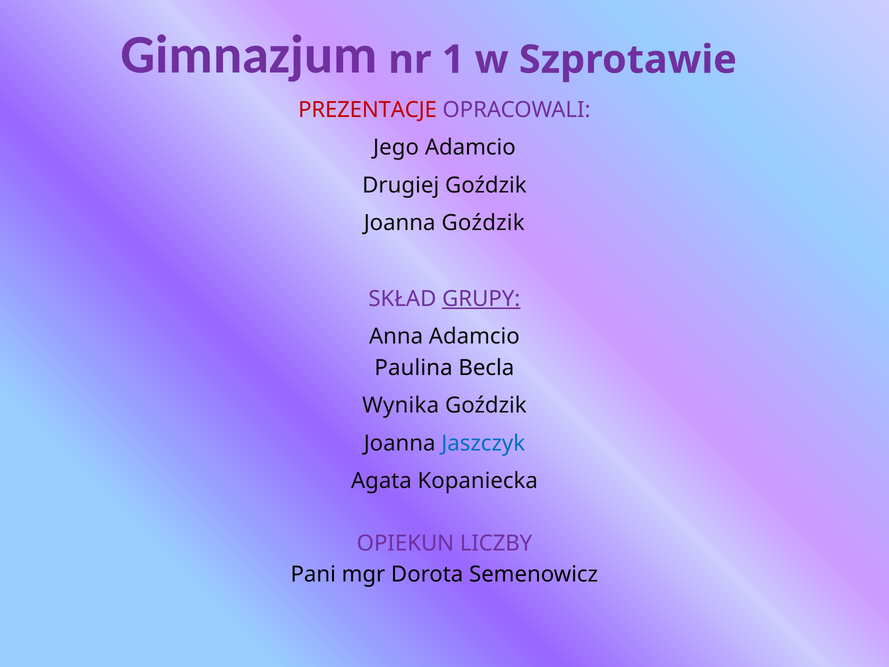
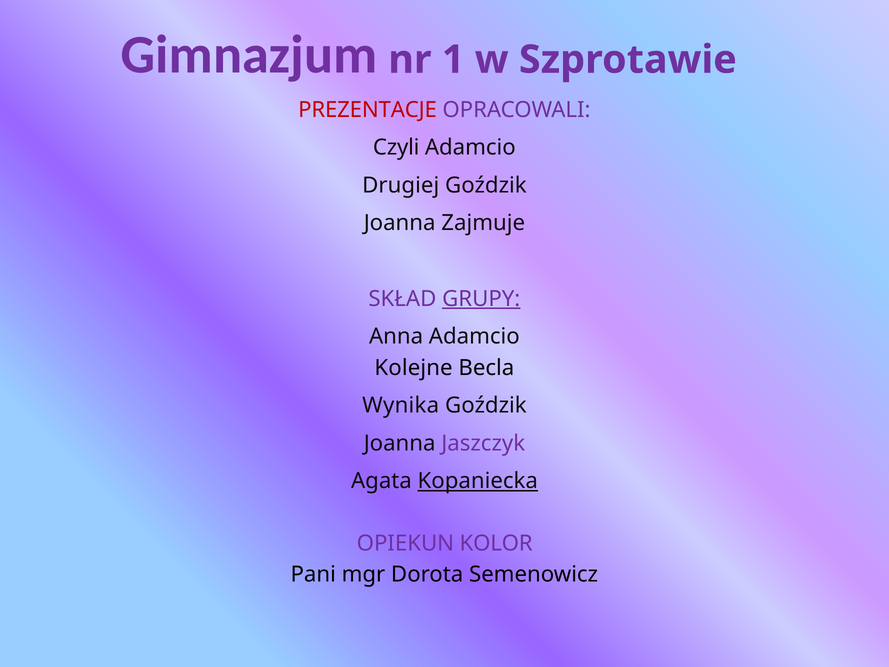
Jego: Jego -> Czyli (396, 147)
Joanna Goździk: Goździk -> Zajmuje (483, 223)
Paulina: Paulina -> Kolejne (414, 368)
Jaszczyk colour: blue -> purple (483, 443)
Kopaniecka underline: none -> present (478, 481)
LICZBY: LICZBY -> KOLOR (496, 543)
